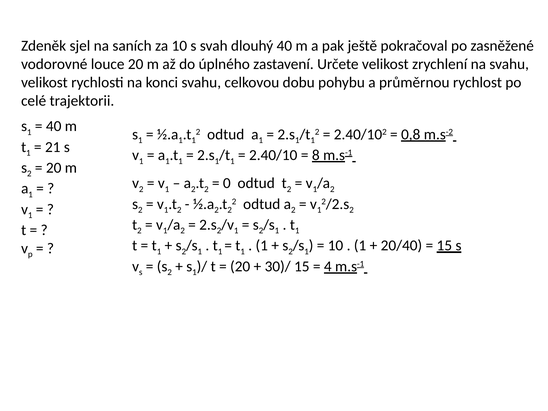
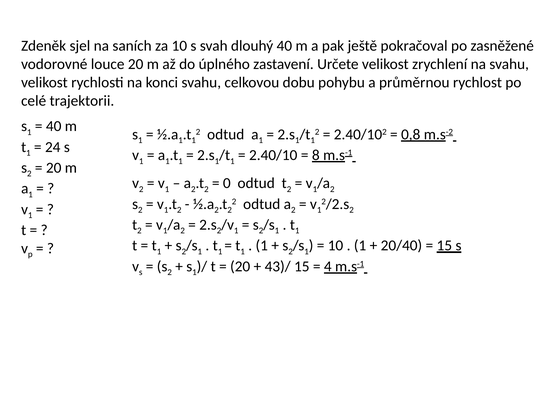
21: 21 -> 24 (53, 147)
30)/: 30)/ -> 43)/ (278, 266)
